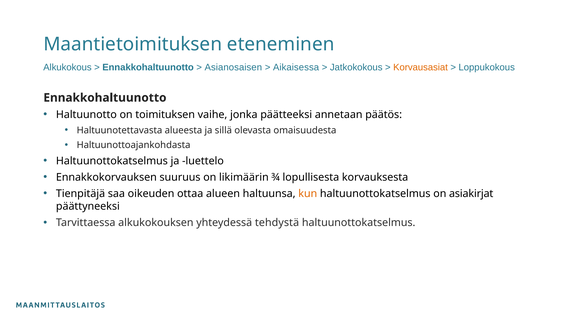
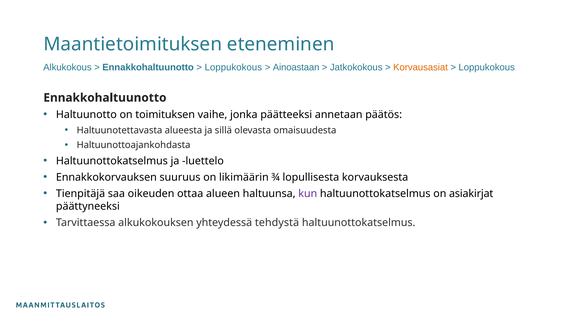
Asianosaisen: Asianosaisen -> Loppukokous (233, 68)
Aikaisessa: Aikaisessa -> Ainoastaan (296, 68)
kun colour: orange -> purple (308, 194)
